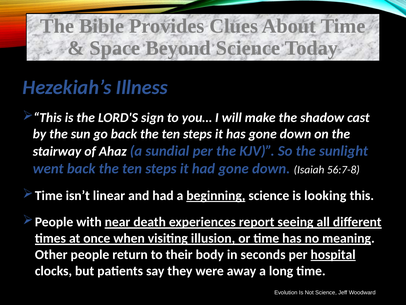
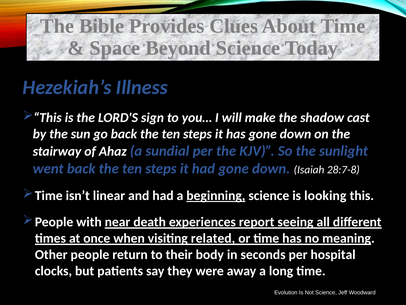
56:7-8: 56:7-8 -> 28:7-8 (343, 170)
illusion: illusion -> related (213, 238)
hospital underline: present -> none (333, 254)
